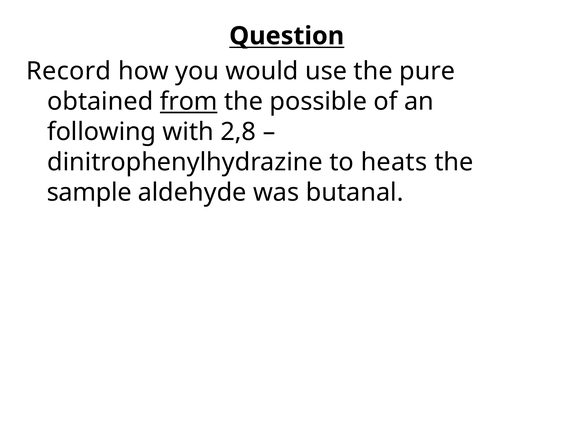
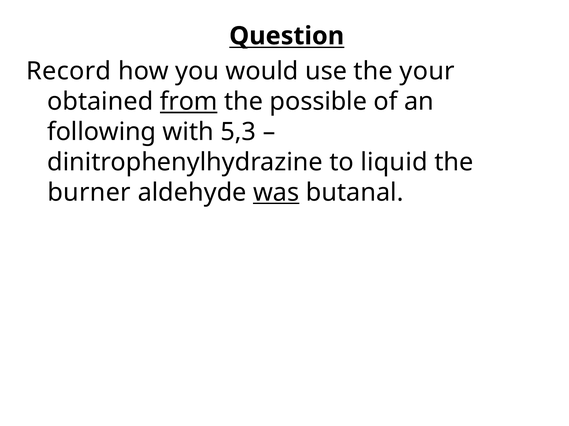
pure: pure -> your (427, 71)
2,8: 2,8 -> 5,3 (238, 132)
heats: heats -> liquid (394, 162)
sample: sample -> burner (89, 193)
was underline: none -> present (276, 193)
